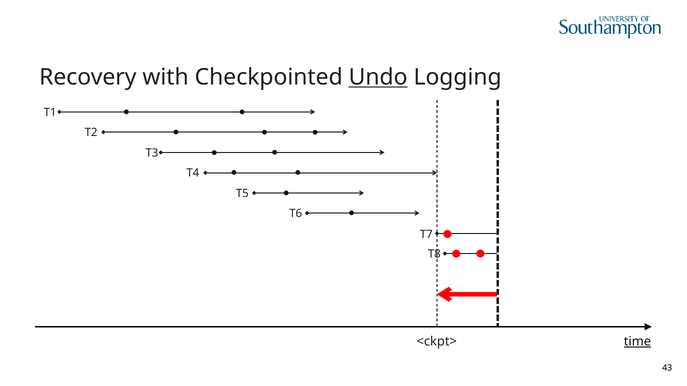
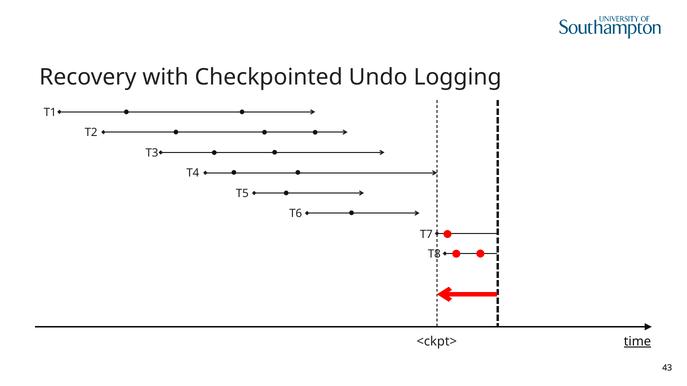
Undo underline: present -> none (378, 77)
